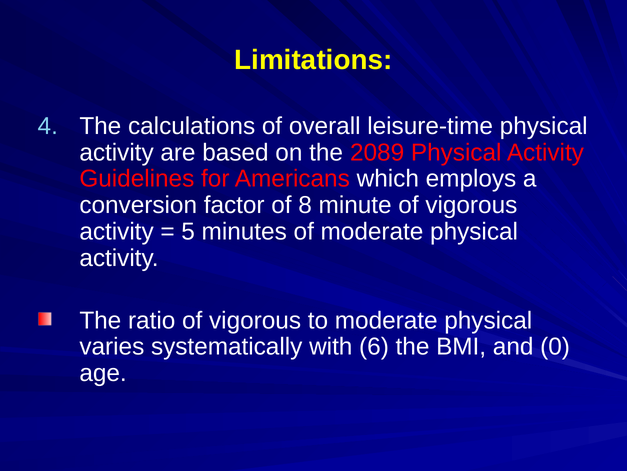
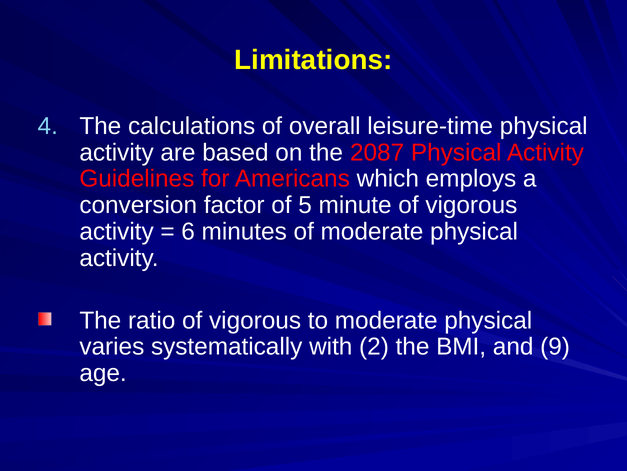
2089: 2089 -> 2087 (377, 152)
8: 8 -> 5 (305, 205)
5: 5 -> 6 (188, 231)
6: 6 -> 2 (374, 346)
0: 0 -> 9 (555, 346)
